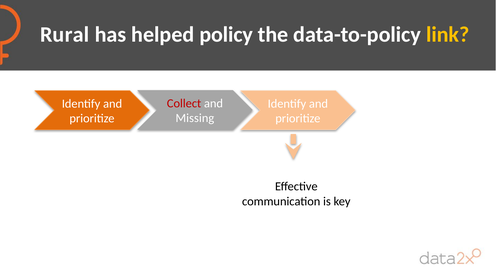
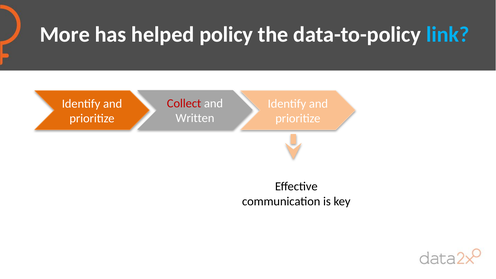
Rural: Rural -> More (65, 34)
link colour: yellow -> light blue (448, 34)
Missing: Missing -> Written (195, 118)
